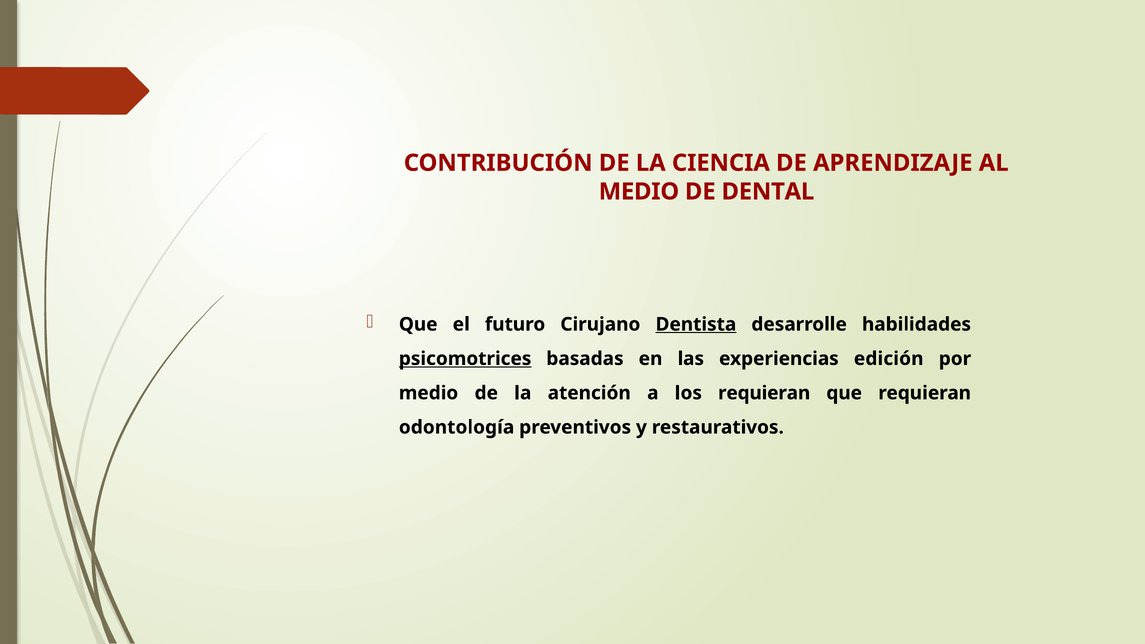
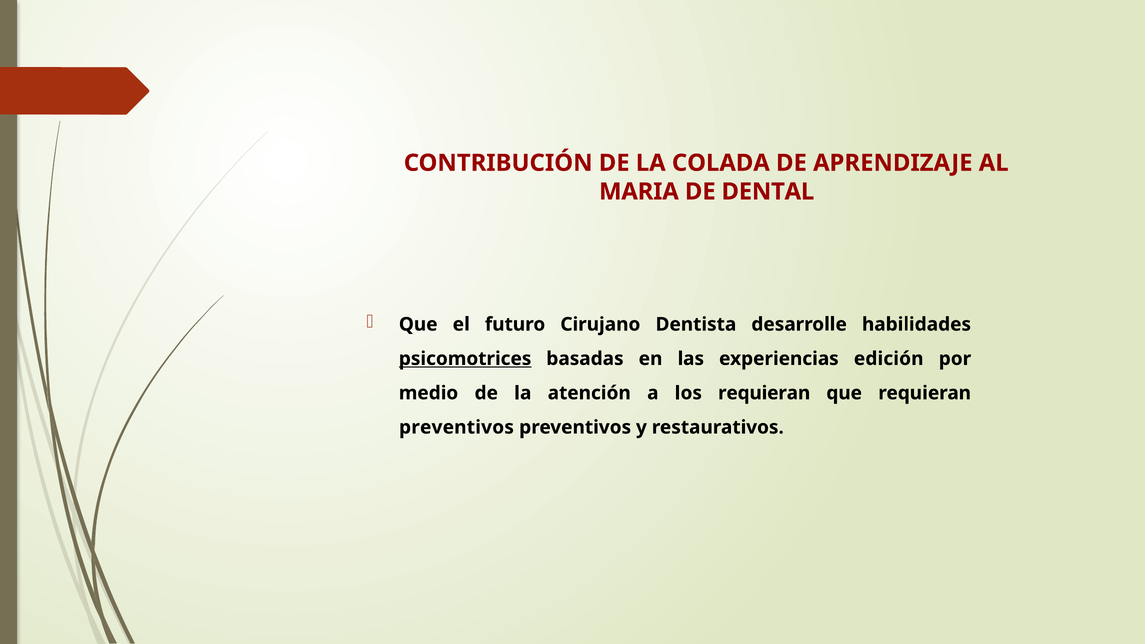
CIENCIA: CIENCIA -> COLADA (721, 163)
MEDIO: MEDIO -> MARIA (639, 192)
Dentista underline: present -> none (696, 324)
odontología: odontología -> preventivos (456, 427)
